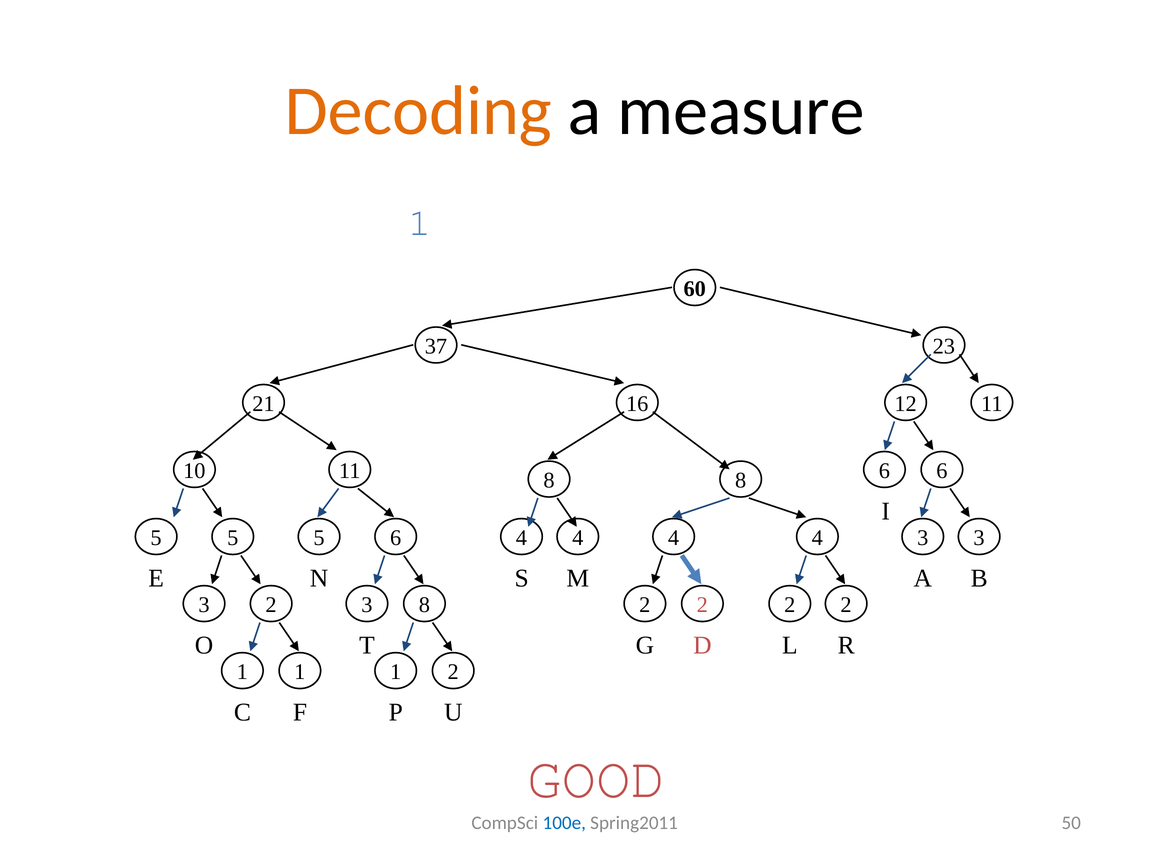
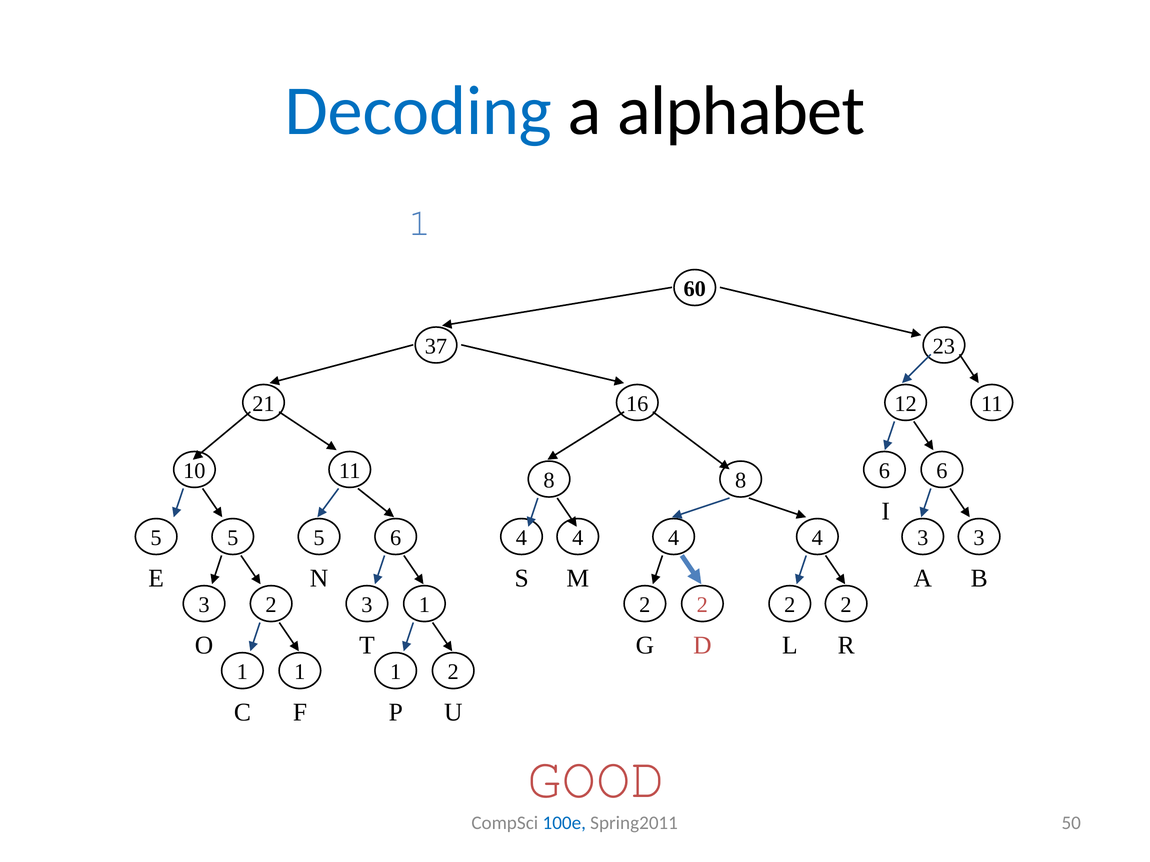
Decoding colour: orange -> blue (418, 111)
measure: measure -> alphabet (741, 111)
2 8: 8 -> 1 (424, 605)
